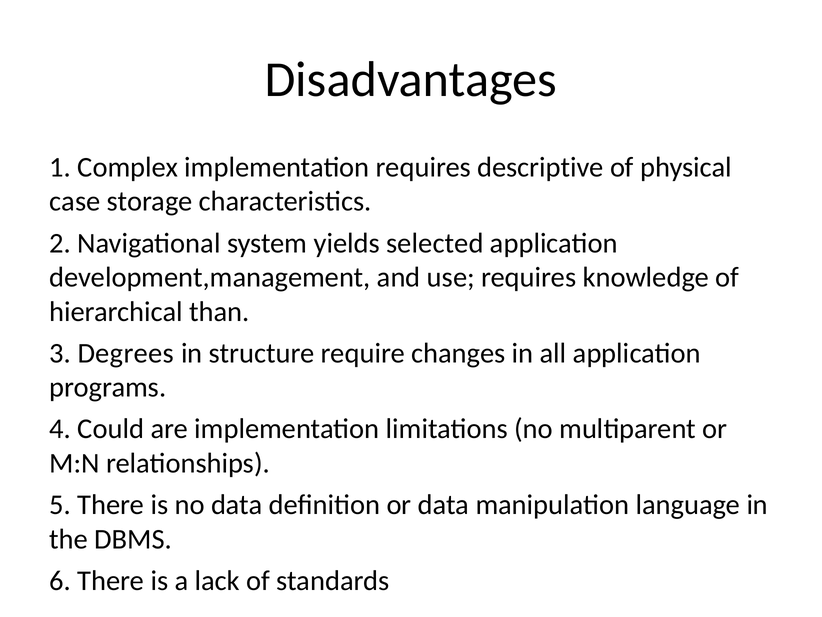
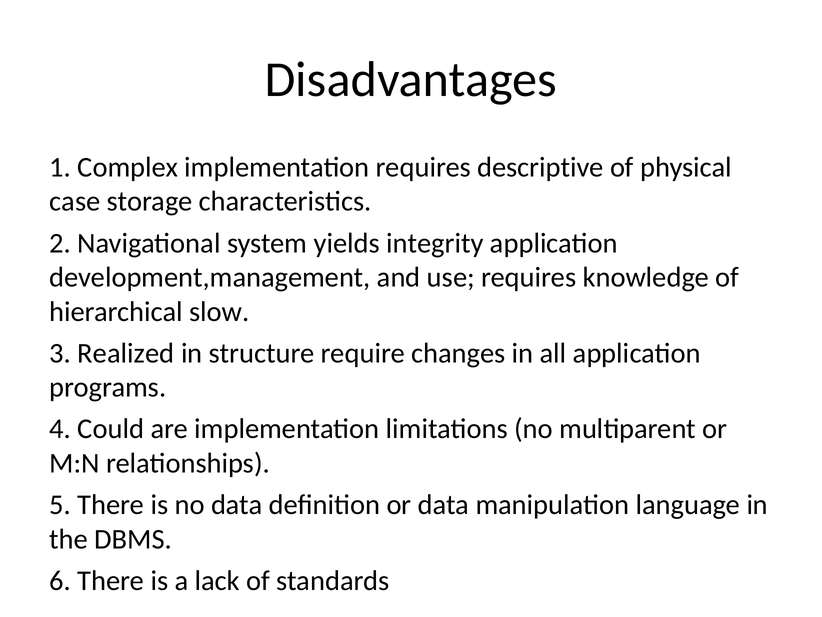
selected: selected -> integrity (435, 243)
than: than -> slow (219, 311)
Degrees: Degrees -> Realized (126, 353)
